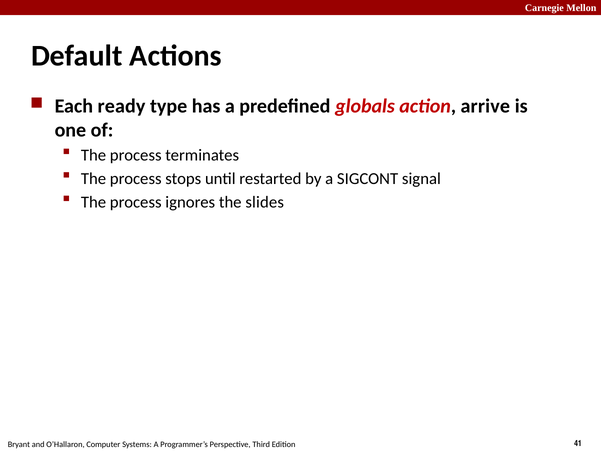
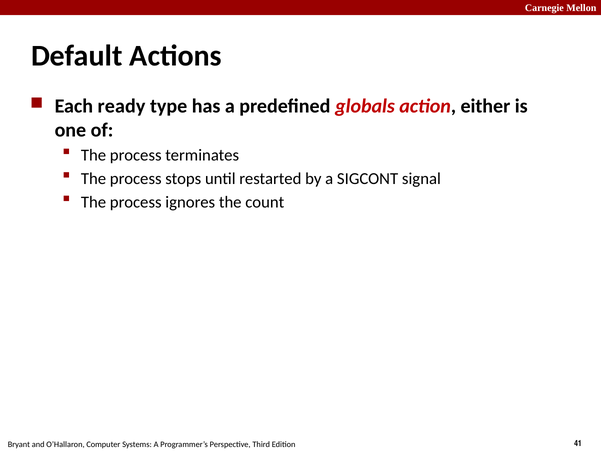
arrive: arrive -> either (485, 106)
slides: slides -> count (265, 202)
